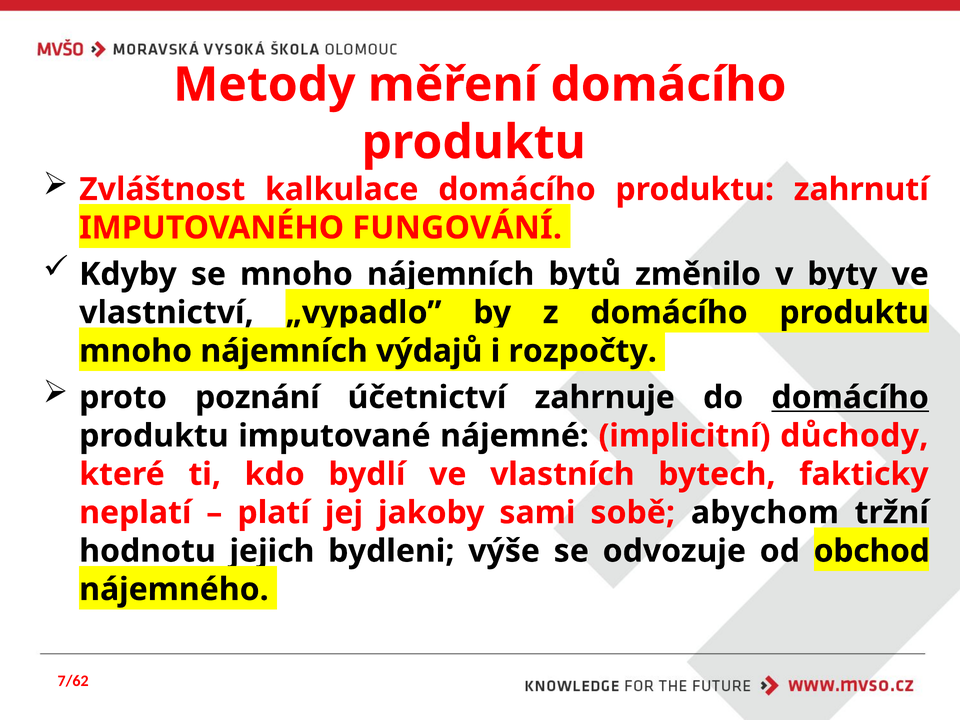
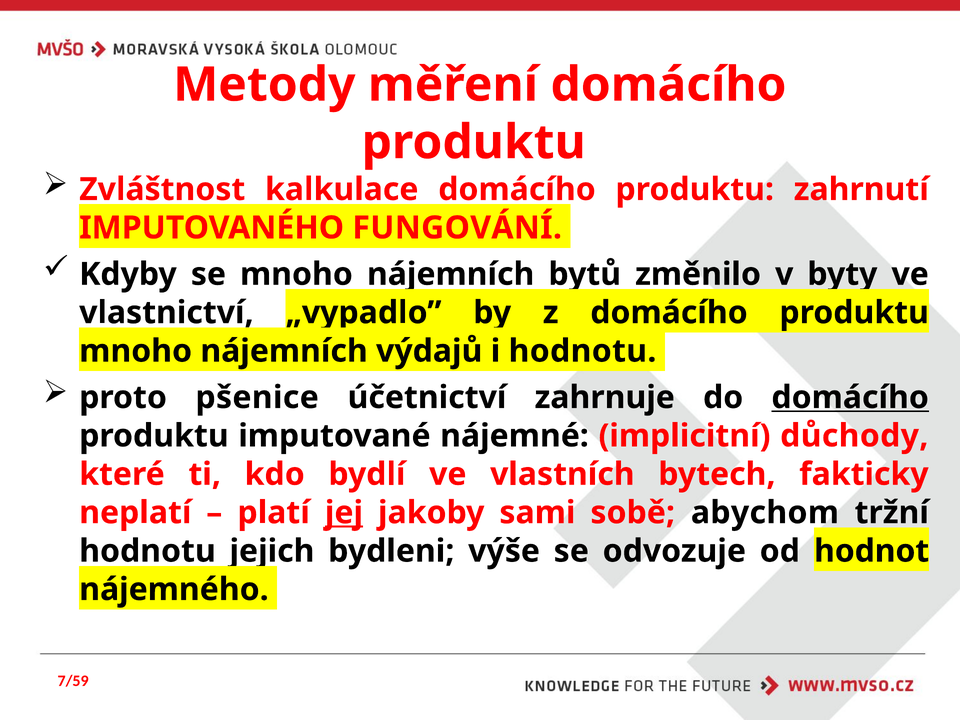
i rozpočty: rozpočty -> hodnotu (582, 351)
poznání: poznání -> pšenice (257, 397)
jej underline: none -> present (344, 513)
obchod: obchod -> hodnot (872, 551)
7/62: 7/62 -> 7/59 (73, 681)
